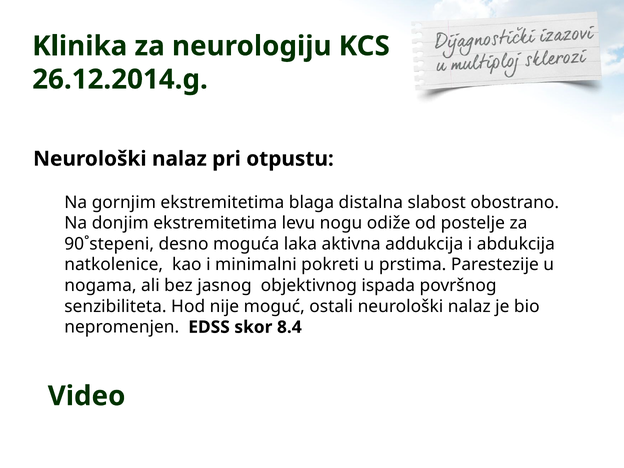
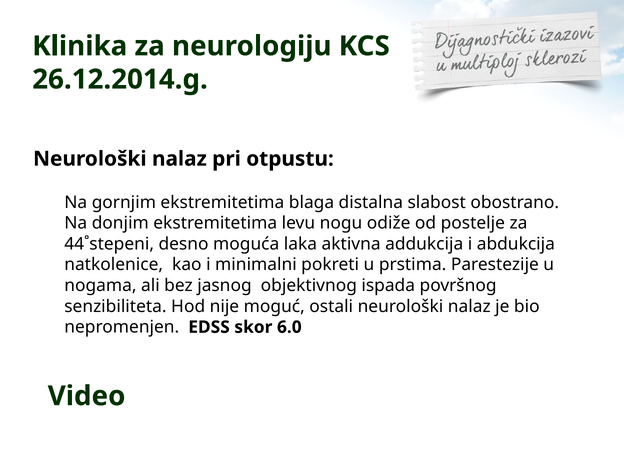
90˚stepeni: 90˚stepeni -> 44˚stepeni (109, 244)
8.4: 8.4 -> 6.0 (289, 327)
